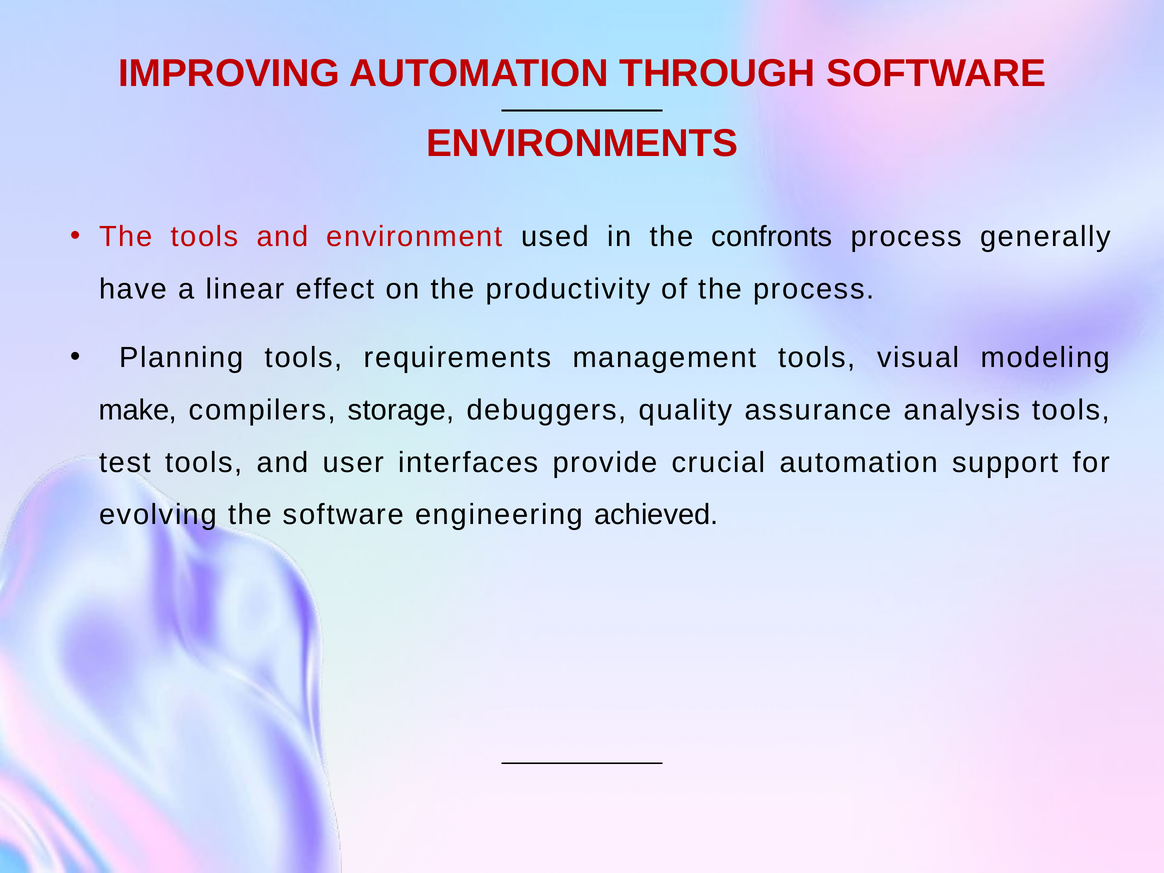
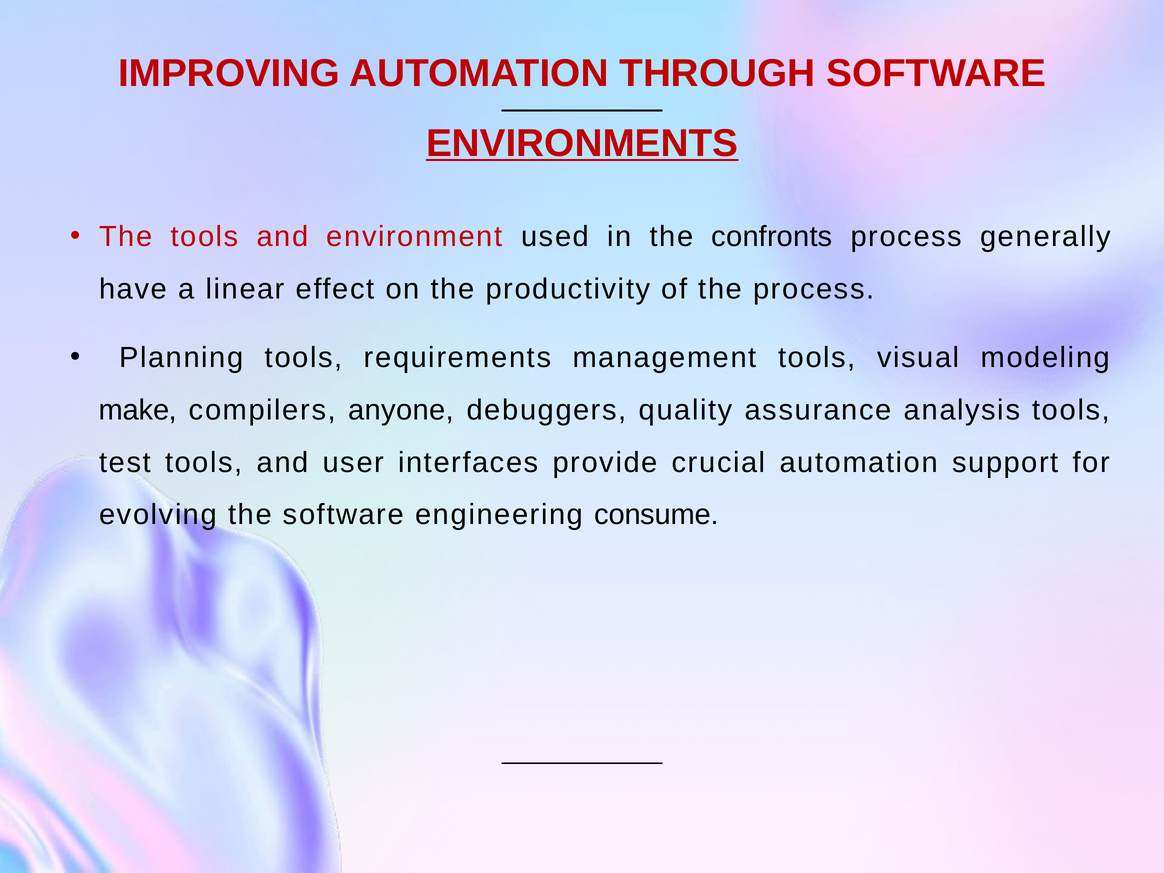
ENVIRONMENTS underline: none -> present (582, 143)
storage: storage -> anyone (401, 410)
achieved: achieved -> consume (656, 515)
